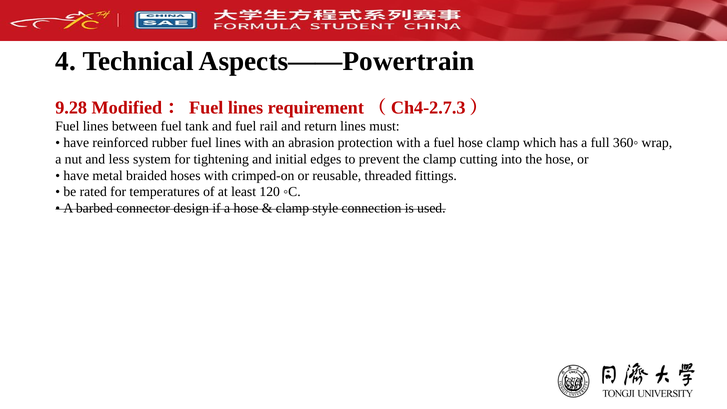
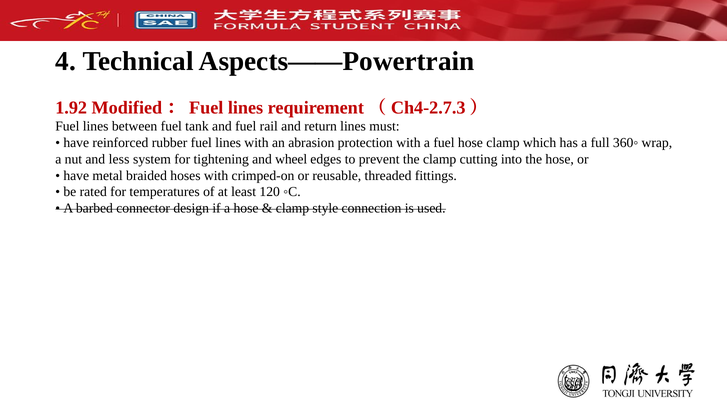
9.28: 9.28 -> 1.92 (71, 108)
initial: initial -> wheel (291, 159)
